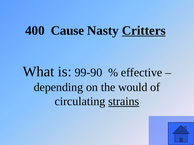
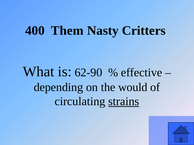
Cause: Cause -> Them (67, 31)
Critters underline: present -> none (144, 31)
99-90: 99-90 -> 62-90 (88, 73)
